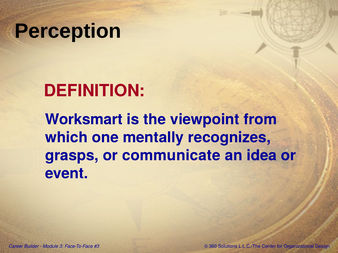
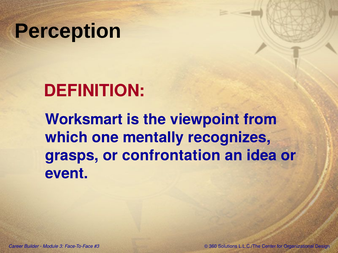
communicate: communicate -> confrontation (171, 156)
